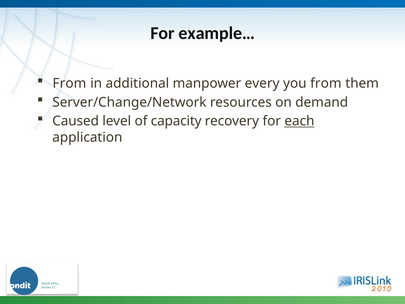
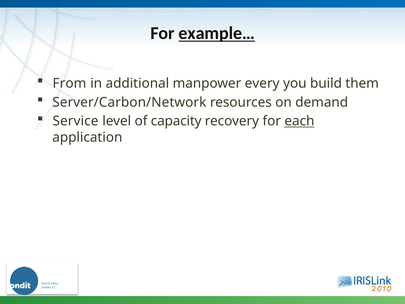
example… underline: none -> present (217, 33)
you from: from -> build (326, 83)
Server/Change/Network: Server/Change/Network -> Server/Carbon/Network (129, 102)
Caused: Caused -> Service (76, 121)
